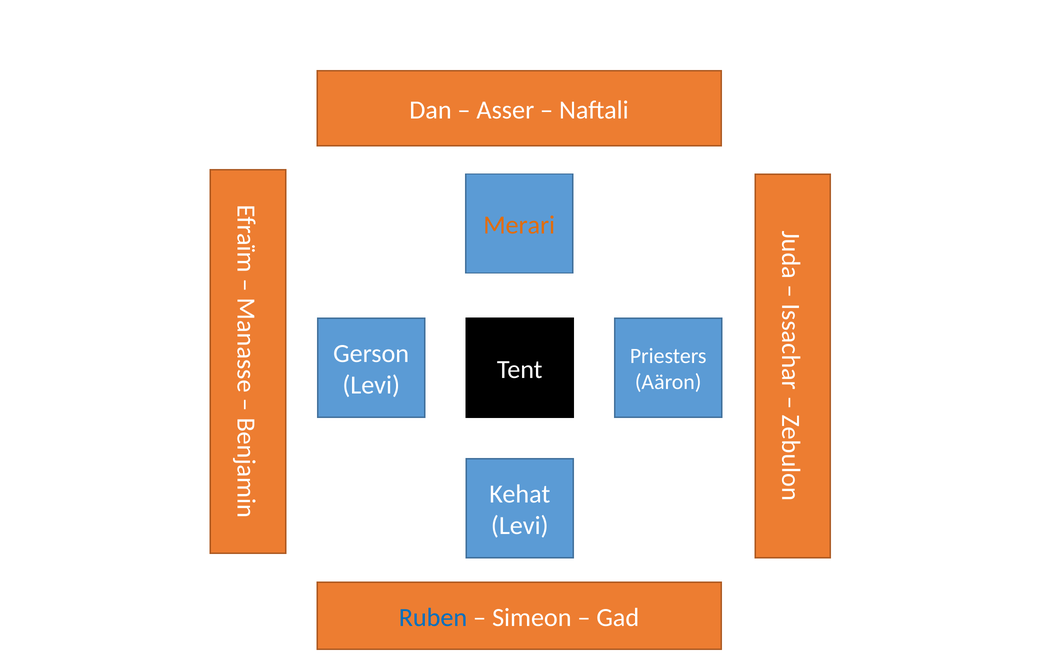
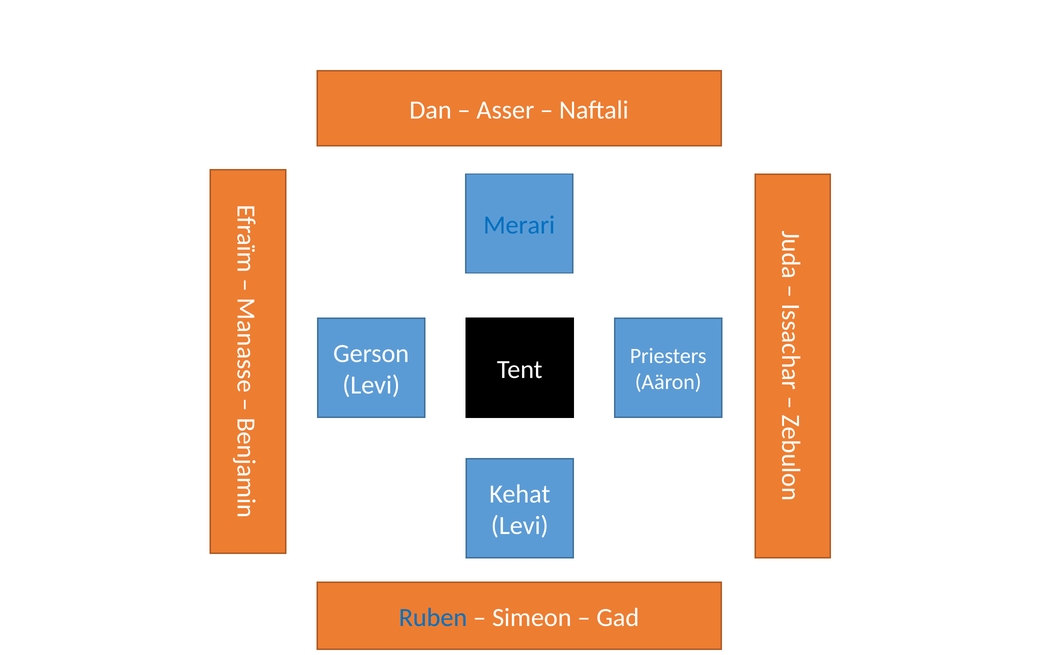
Merari colour: orange -> blue (519, 225)
